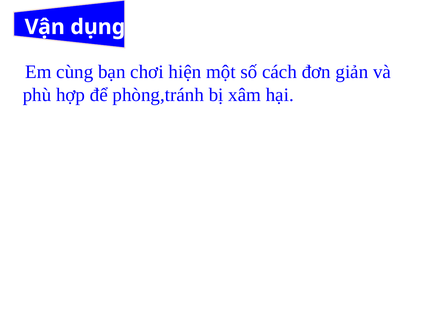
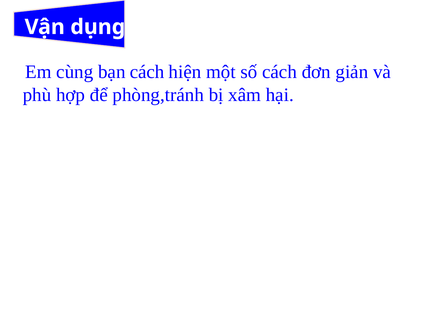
bạn chơi: chơi -> cách (147, 72)
